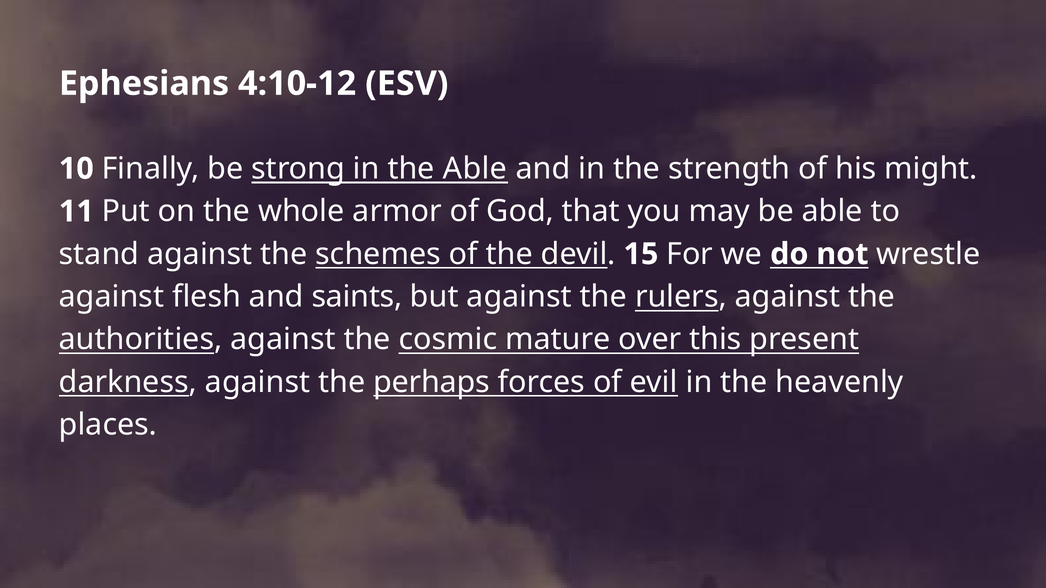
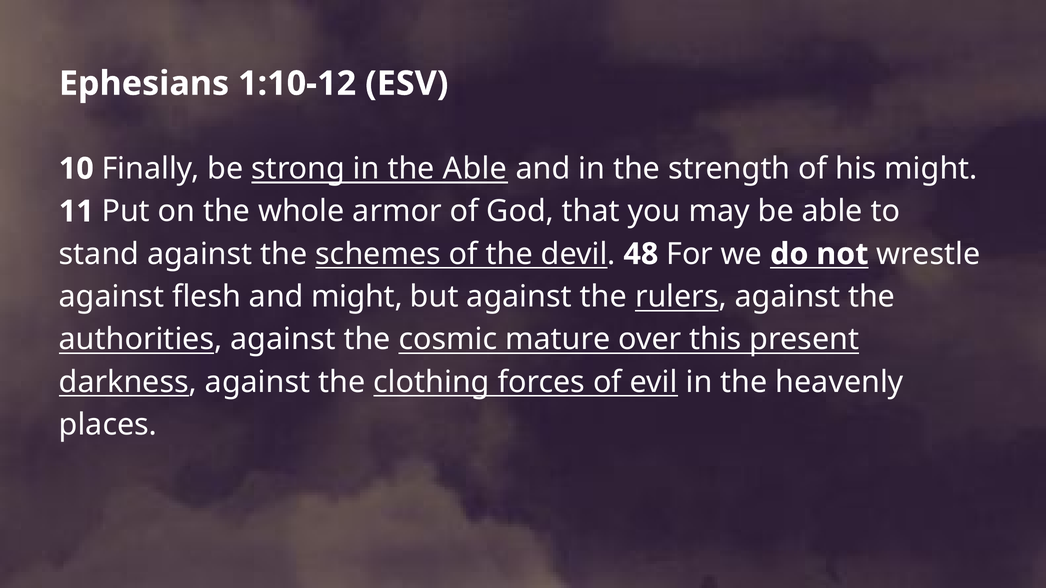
4:10-12: 4:10-12 -> 1:10-12 (297, 84)
15: 15 -> 48 (641, 254)
and saints: saints -> might (357, 297)
perhaps: perhaps -> clothing (432, 382)
